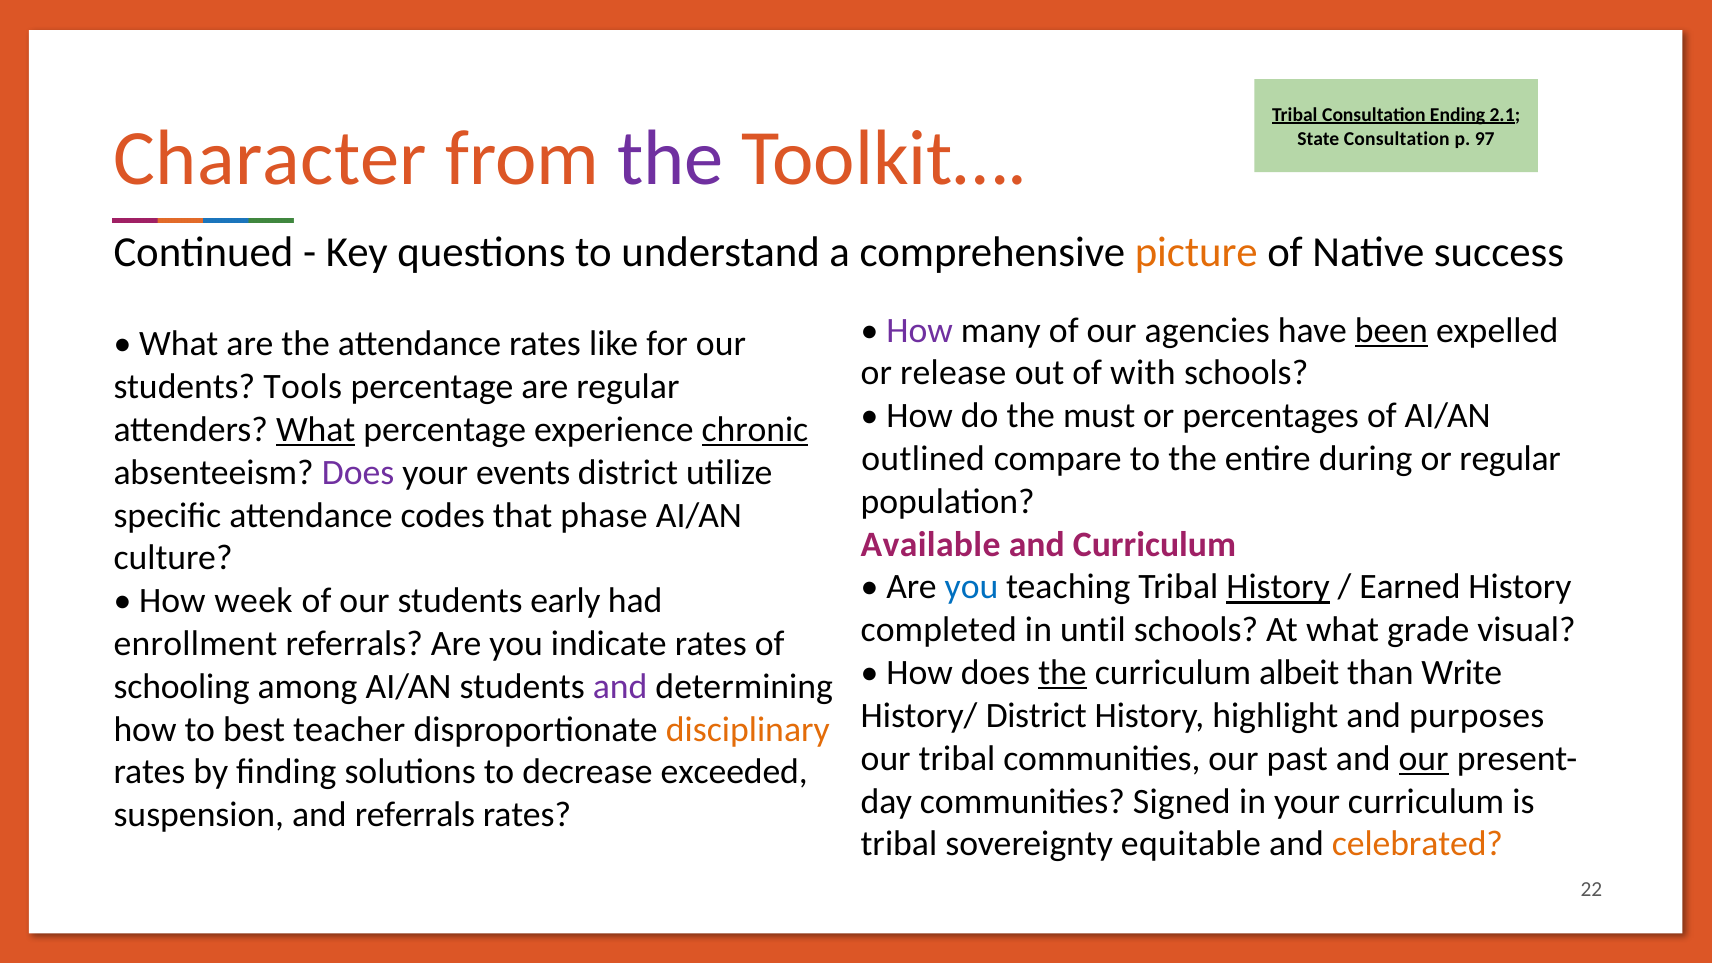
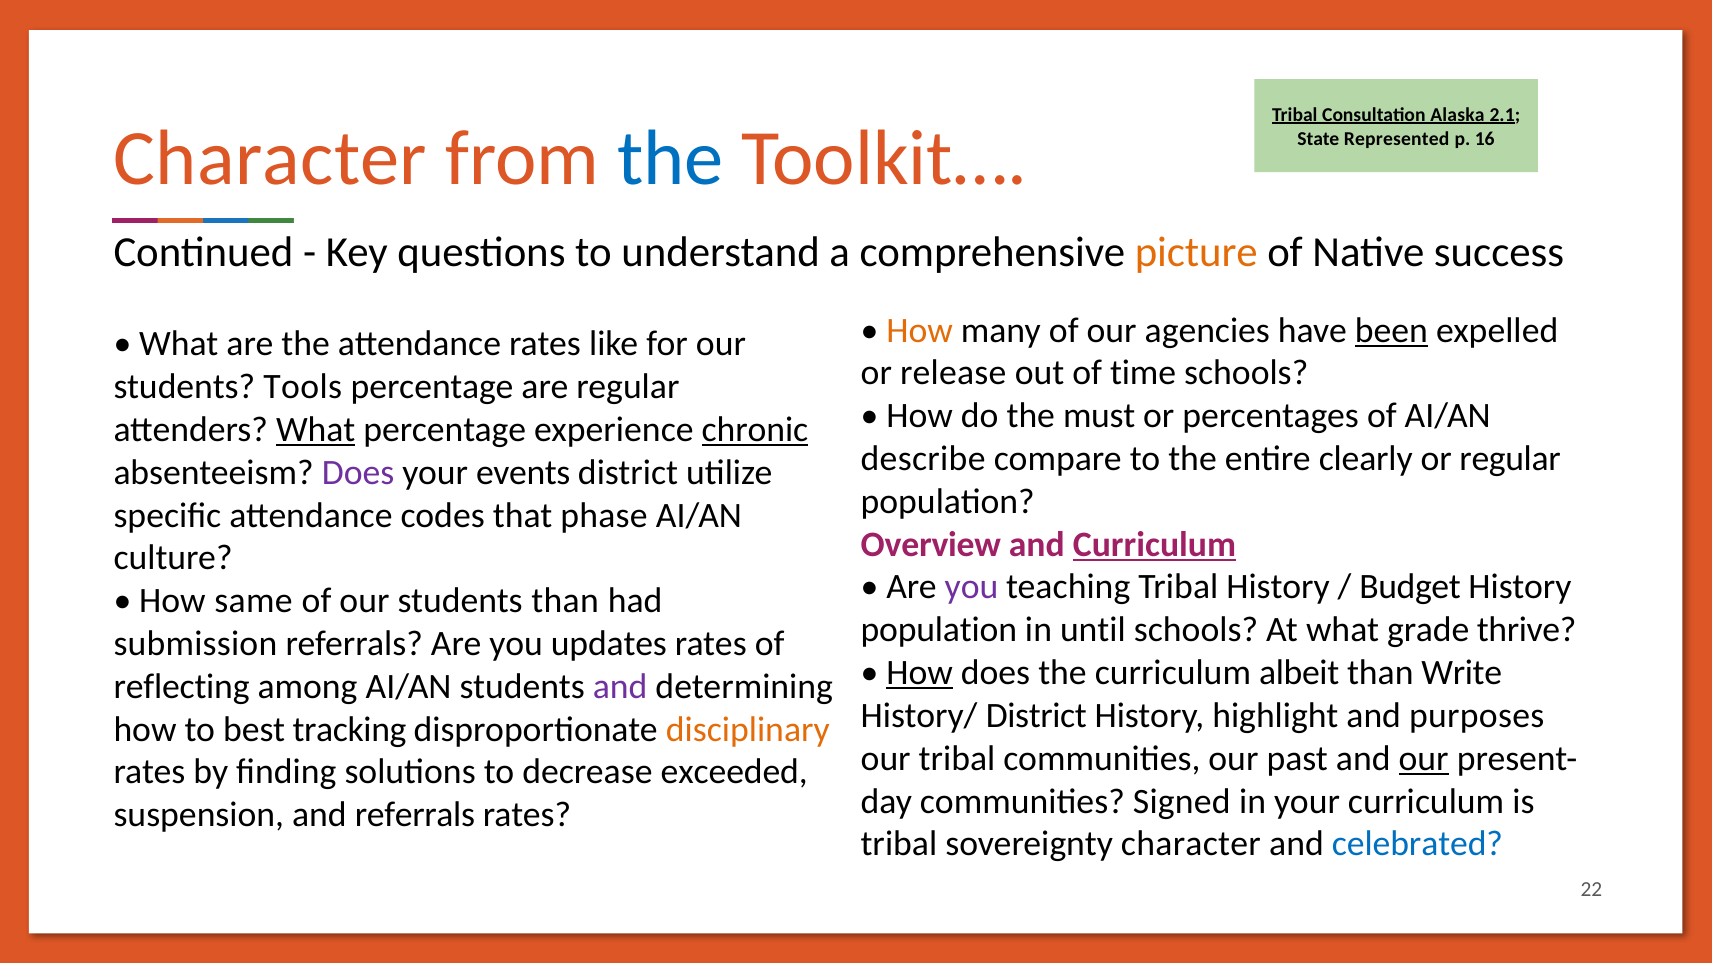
Ending: Ending -> Alaska (1457, 115)
the colour: purple -> blue (670, 159)
State Consultation: Consultation -> Represented (1397, 139)
97: 97 -> 16 (1485, 139)
How colour: purple -> orange (920, 330)
with: with -> time (1143, 373)
outlined: outlined -> describe (923, 459)
during: during -> clearly (1366, 459)
Available: Available -> Overview (931, 544)
Curriculum underline: none -> present (1154, 544)
you colour: blue -> purple (971, 587)
History underline: present -> none (1278, 587)
Earned: Earned -> Budget (1410, 587)
week: week -> same (253, 601)
students early: early -> than (565, 601)
completed: completed -> population (939, 630)
visual: visual -> thrive (1527, 630)
enrollment: enrollment -> submission (195, 644)
indicate: indicate -> updates (609, 644)
How underline: none -> present (920, 673)
the underline: present -> none (1062, 673)
schooling: schooling -> reflecting (182, 687)
teacher: teacher -> tracking (350, 729)
sovereignty equitable: equitable -> character (1191, 844)
celebrated colour: orange -> blue (1417, 844)
